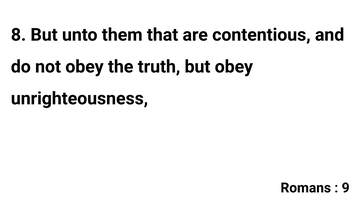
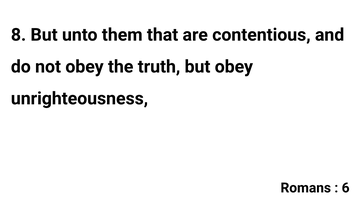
9: 9 -> 6 (346, 187)
